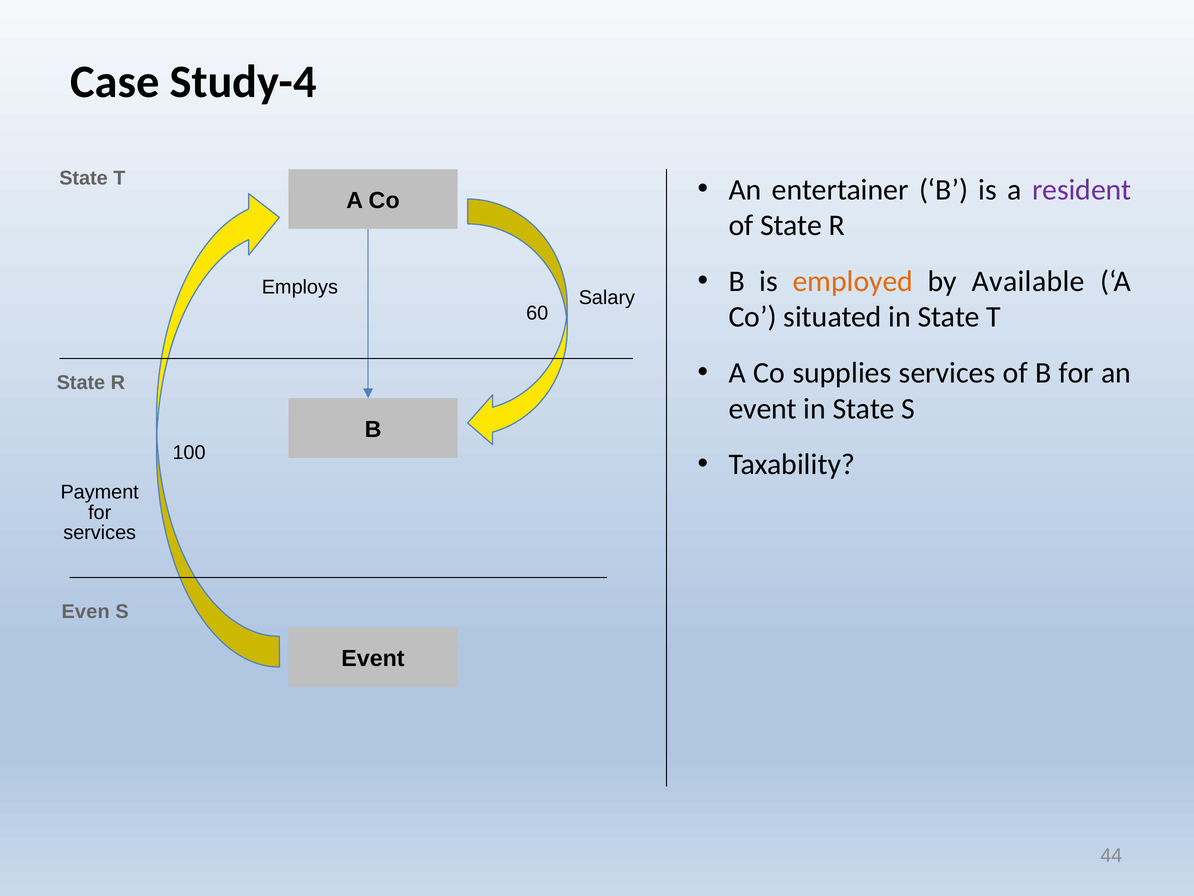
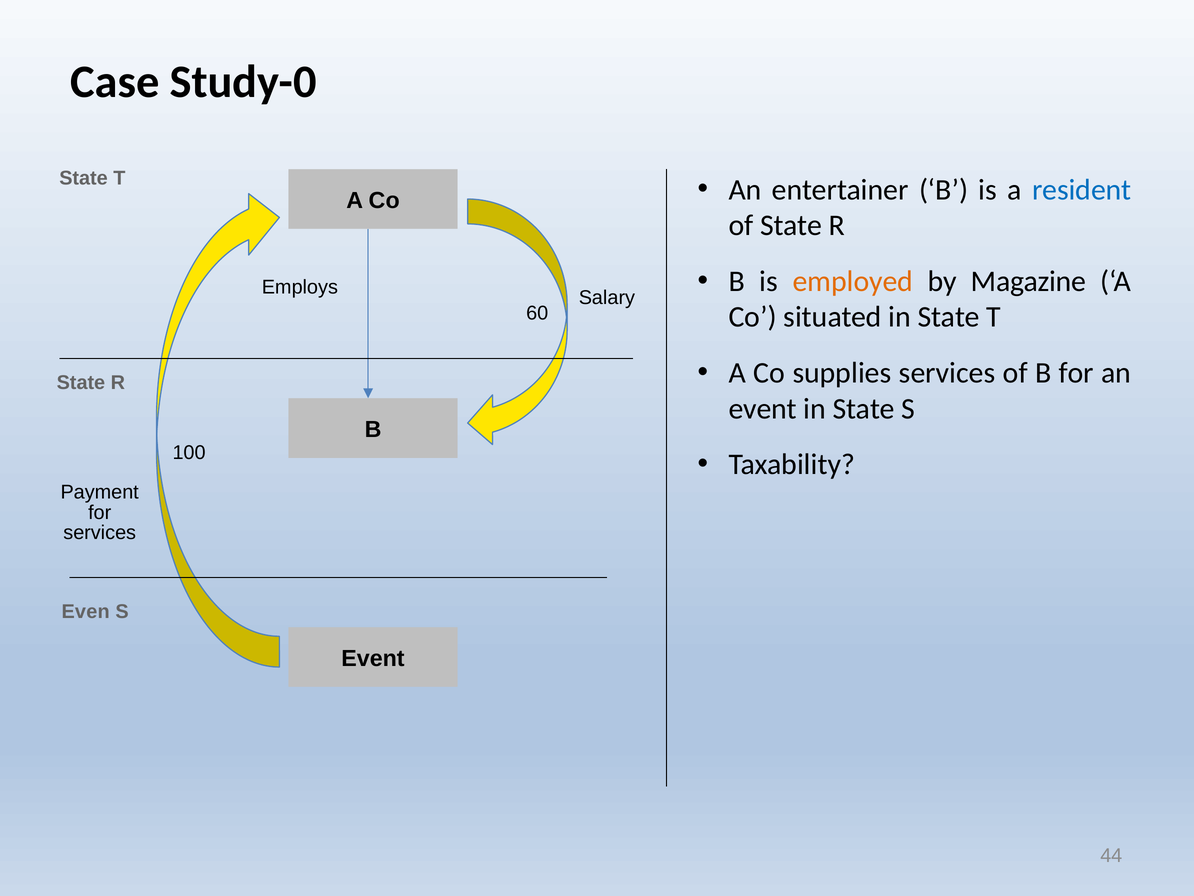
Study-4: Study-4 -> Study-0 (243, 82)
resident colour: purple -> blue (1082, 190)
Available: Available -> Magazine (1028, 281)
